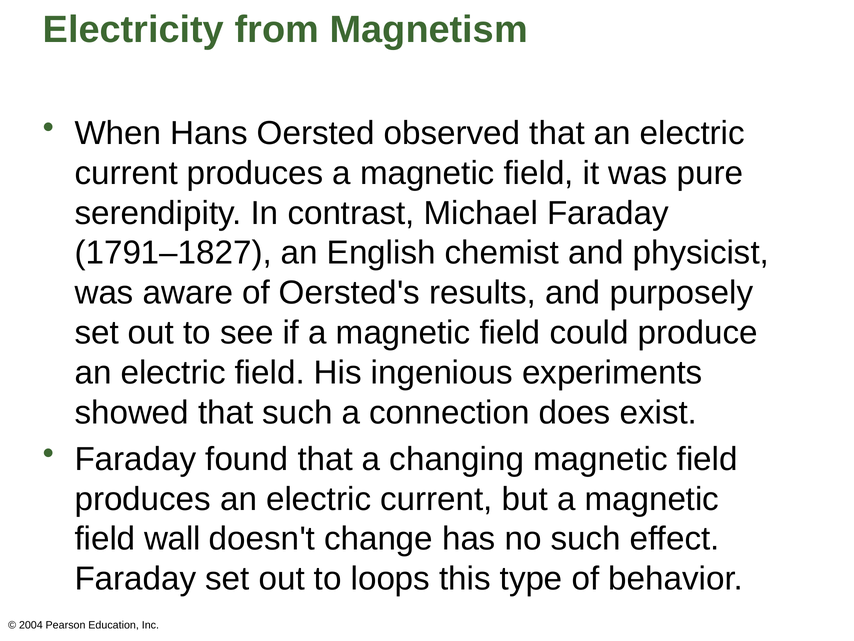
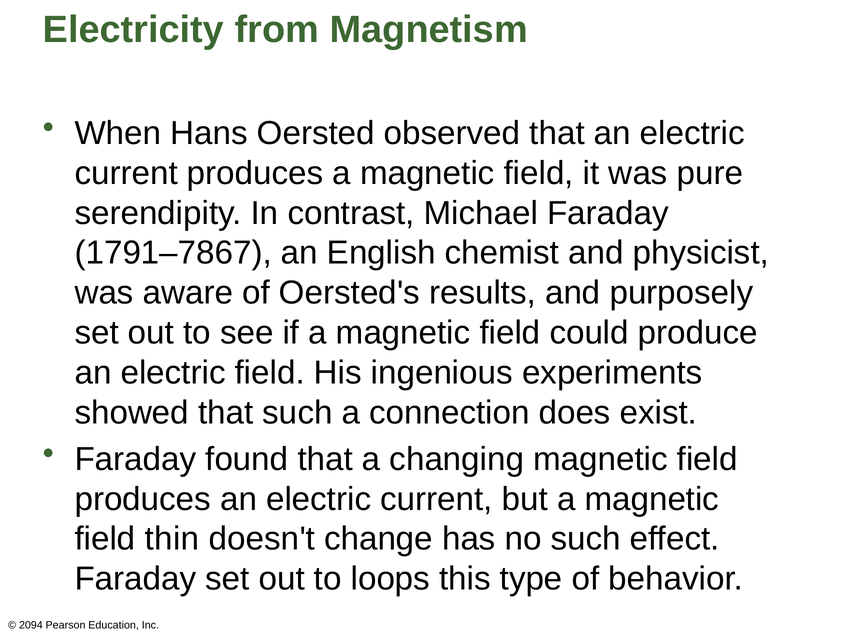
1791–1827: 1791–1827 -> 1791–7867 (173, 253)
wall: wall -> thin (172, 539)
2004: 2004 -> 2094 (31, 625)
